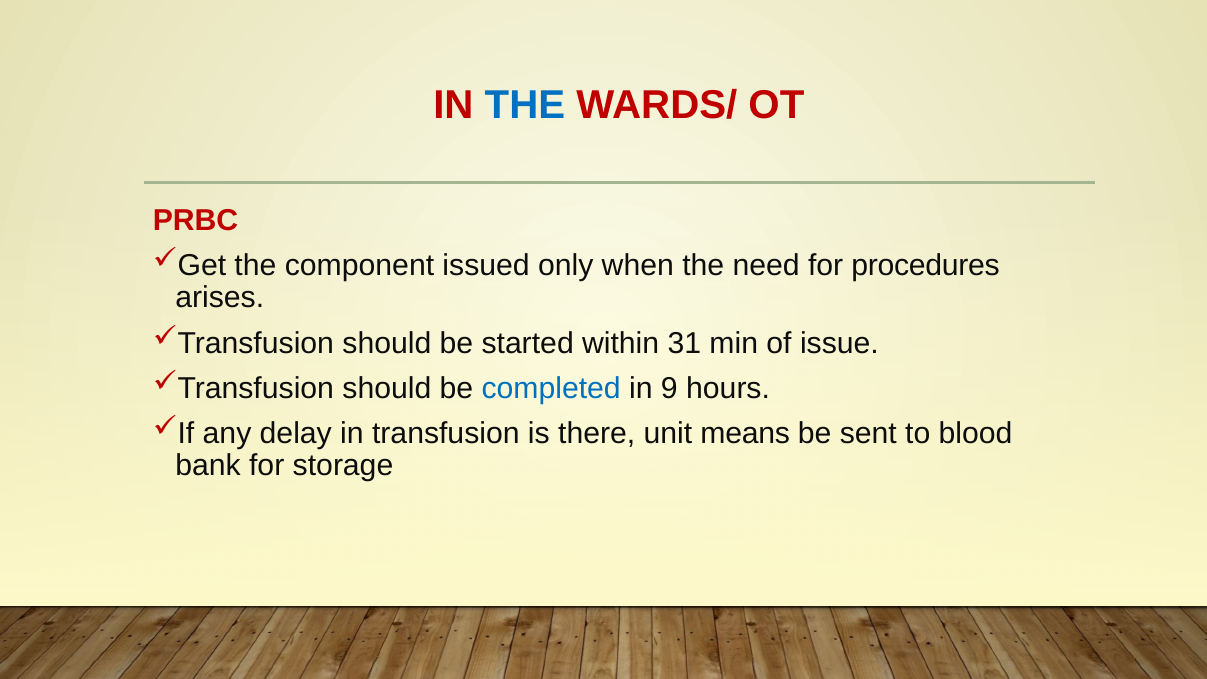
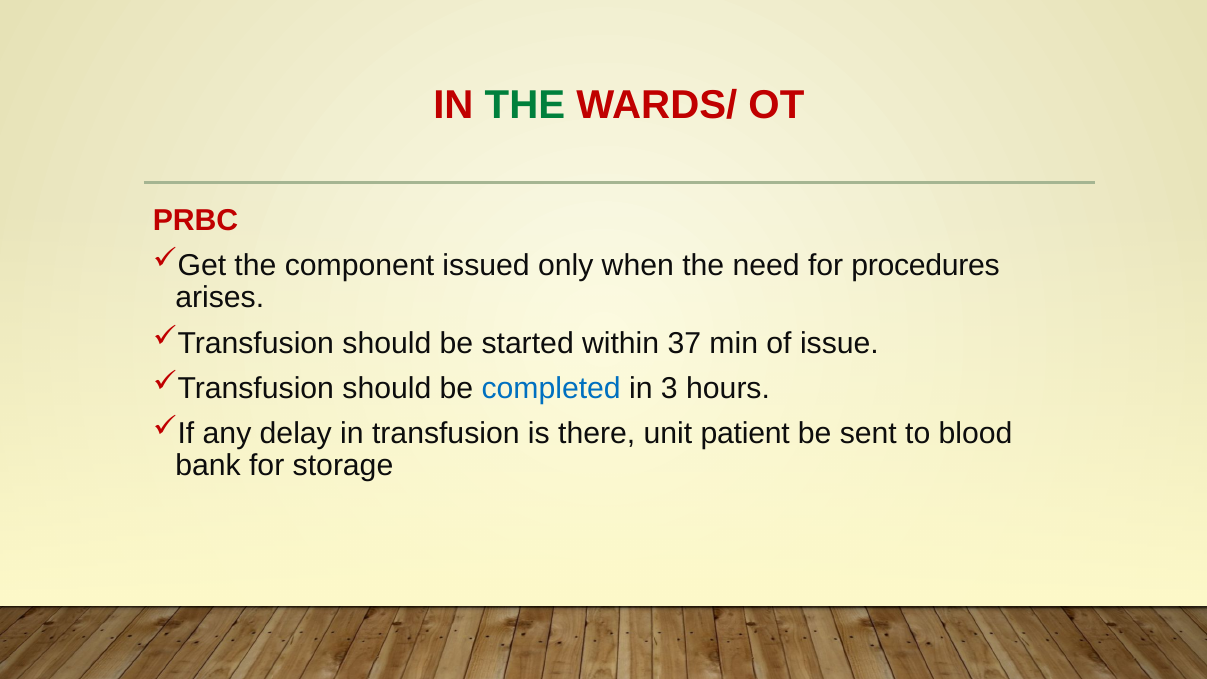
THE colour: blue -> green (525, 106)
31: 31 -> 37 (684, 343)
9: 9 -> 3 (669, 388)
means: means -> patient (745, 433)
